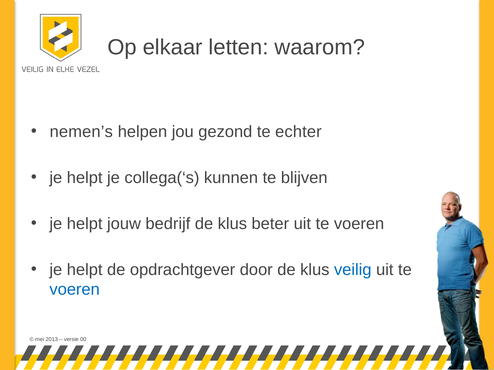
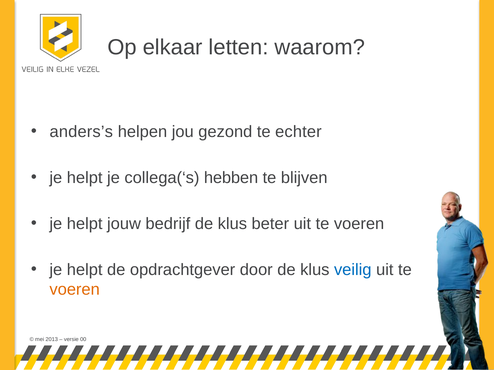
nemen’s: nemen’s -> anders’s (81, 132)
kunnen: kunnen -> hebben (231, 178)
voeren colour: blue -> orange (75, 290)
